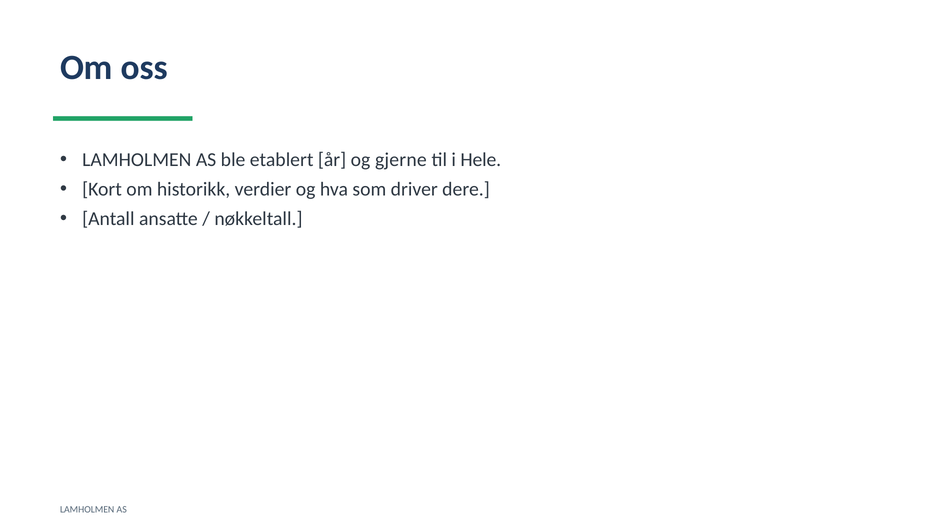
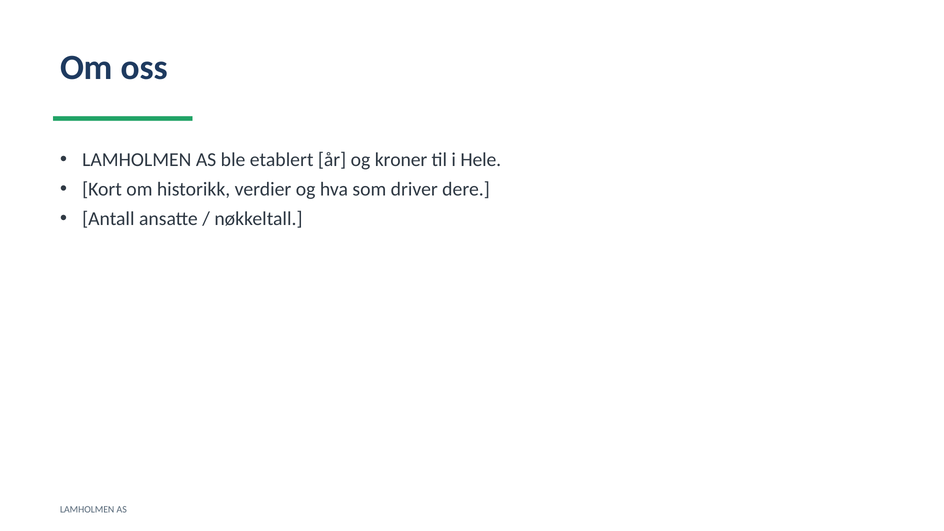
gjerne: gjerne -> kroner (401, 160)
